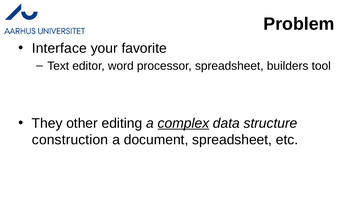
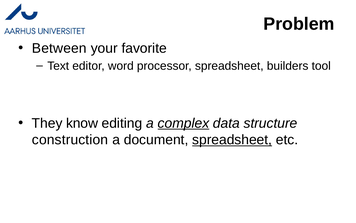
Interface: Interface -> Between (59, 48)
other: other -> know (82, 123)
spreadsheet underline: none -> present (232, 140)
